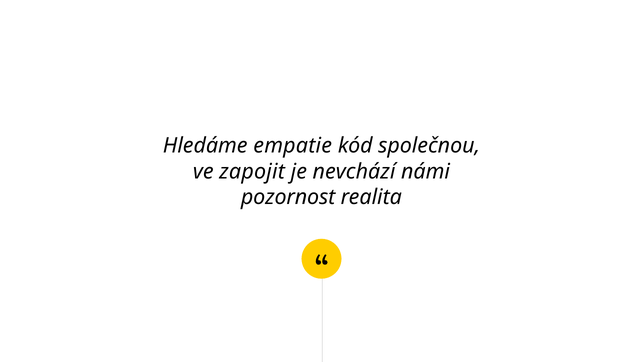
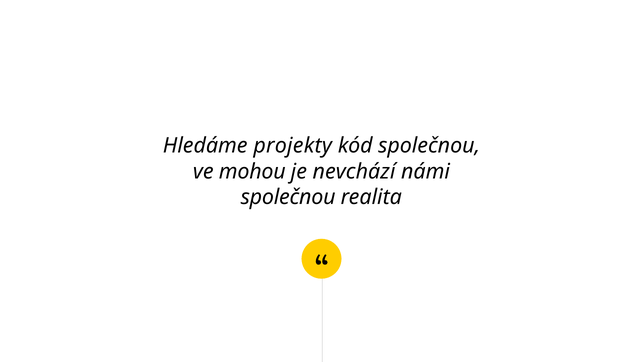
empatie: empatie -> projekty (293, 146)
zapojit: zapojit -> mohou (252, 171)
pozornost: pozornost -> společnou (288, 197)
